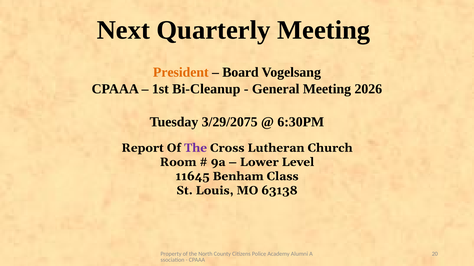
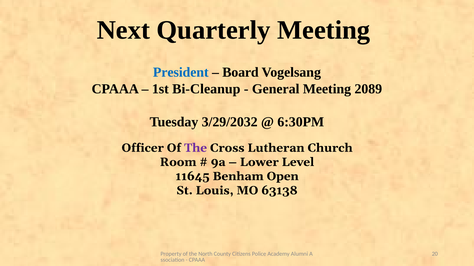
President colour: orange -> blue (181, 72)
2026: 2026 -> 2089 (368, 89)
3/29/2075: 3/29/2075 -> 3/29/2032 (230, 122)
Report: Report -> Officer (143, 148)
Class: Class -> Open (283, 177)
